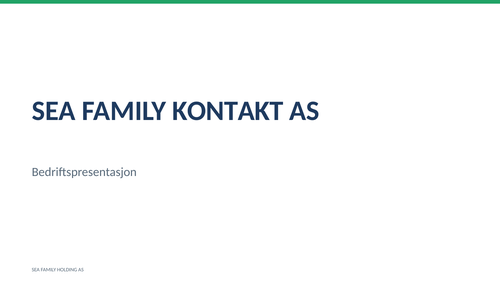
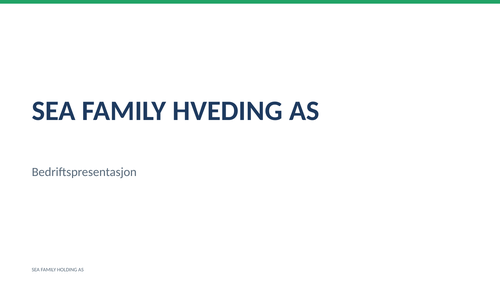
KONTAKT: KONTAKT -> HVEDING (228, 111)
